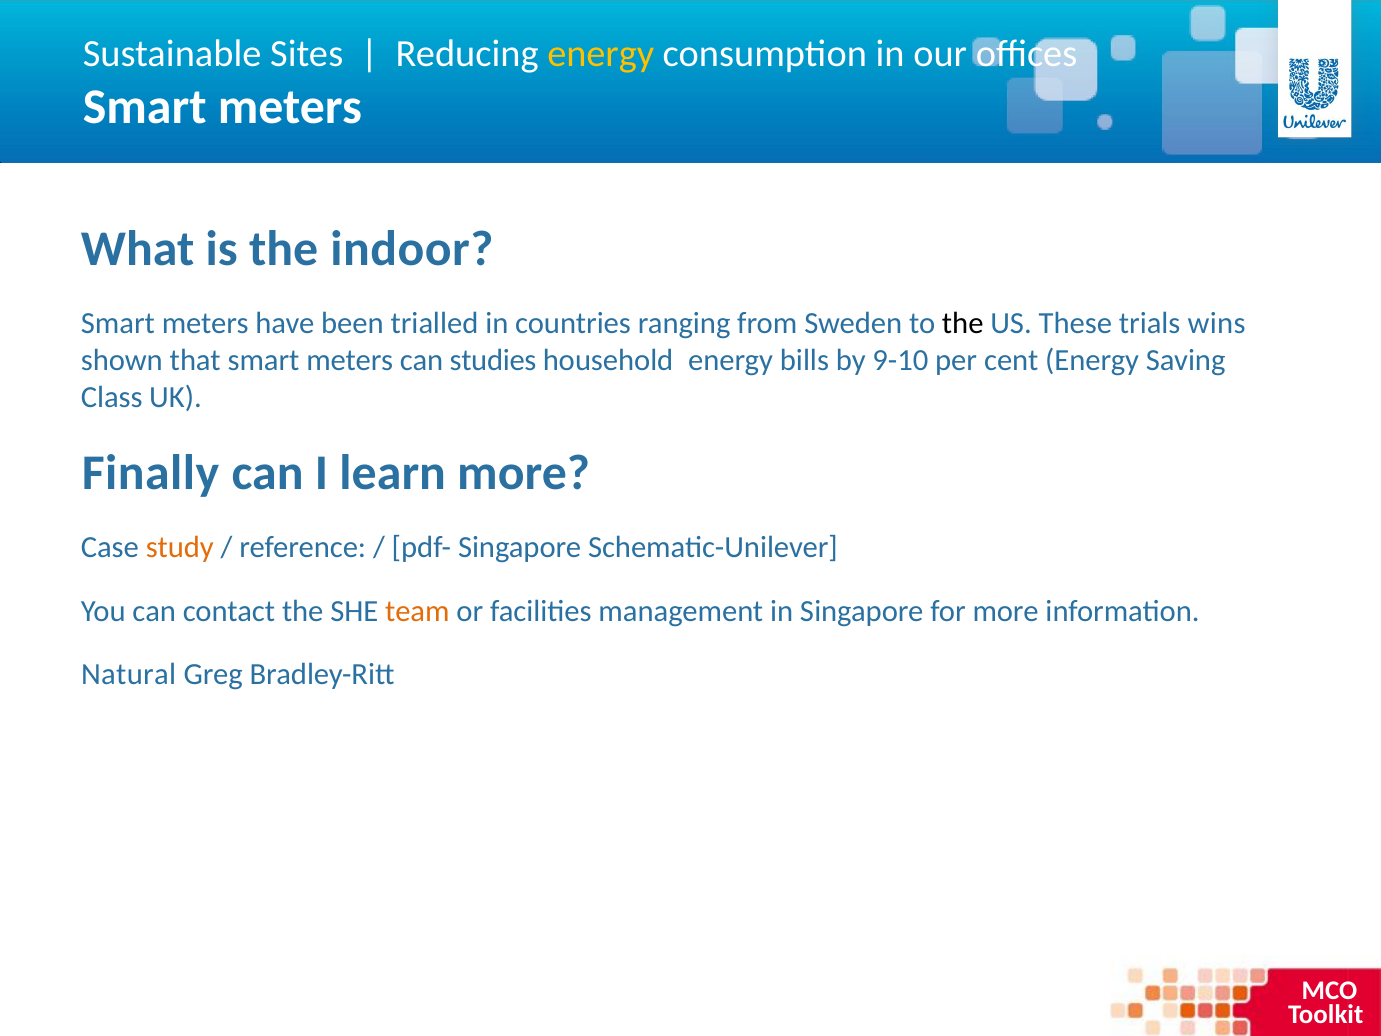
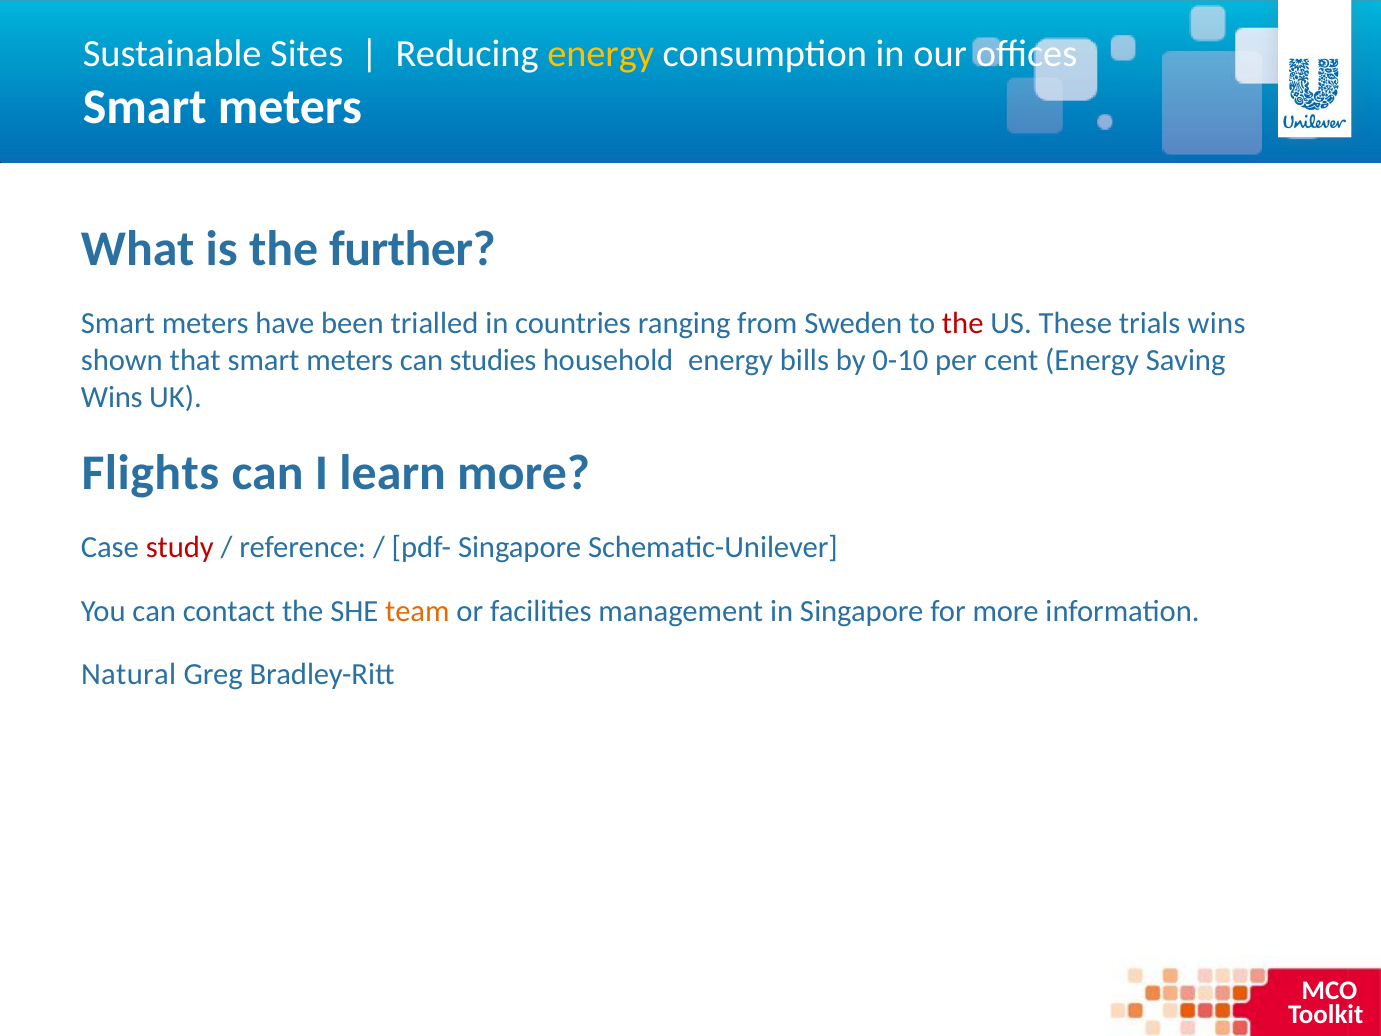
indoor: indoor -> further (412, 249)
the colour: black -> red (963, 323)
9-10: 9-10 -> 0-10 (900, 360)
Class: Class -> Wins (112, 397)
Finally: Finally -> Flights (150, 473)
study colour: orange -> red (180, 547)
